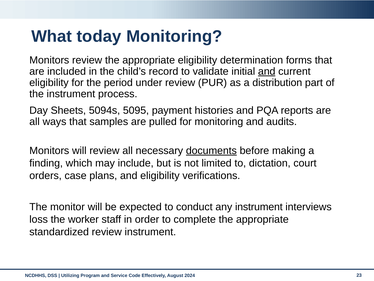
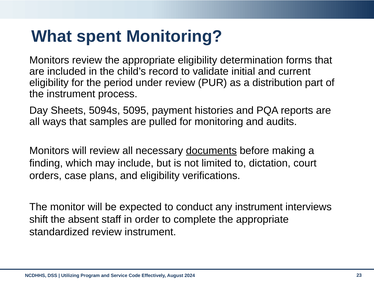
today: today -> spent (99, 36)
and underline: present -> none (267, 71)
loss: loss -> shift (39, 219)
worker: worker -> absent (83, 219)
